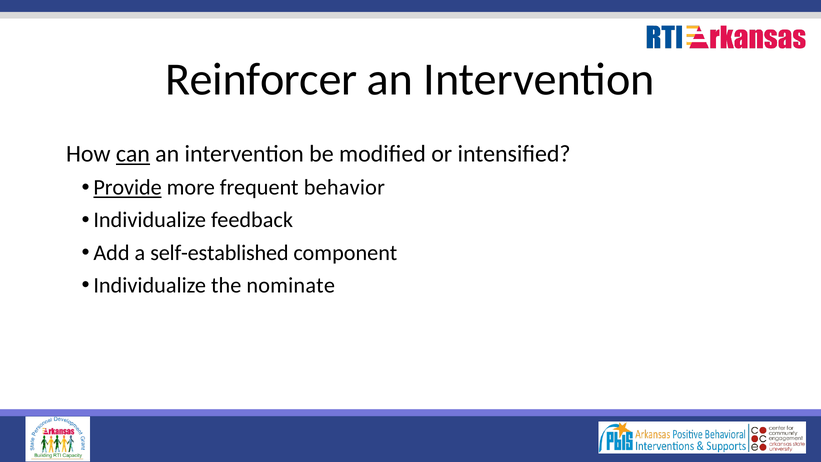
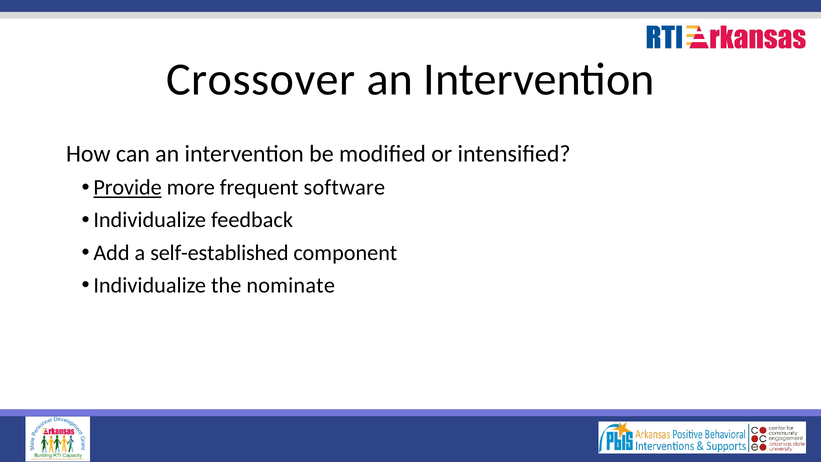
Reinforcer: Reinforcer -> Crossover (261, 80)
can underline: present -> none (133, 154)
behavior: behavior -> software (344, 187)
